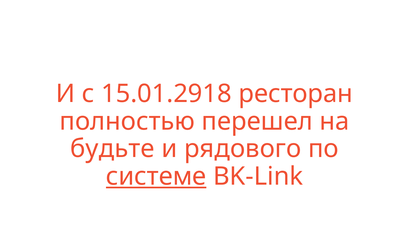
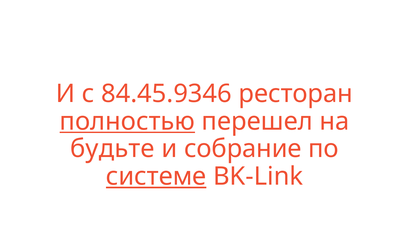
15.01.2918: 15.01.2918 -> 84.45.9346 (167, 94)
полностью underline: none -> present (127, 121)
рядового: рядового -> собрание (243, 149)
